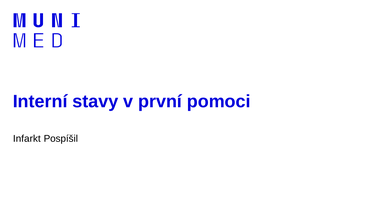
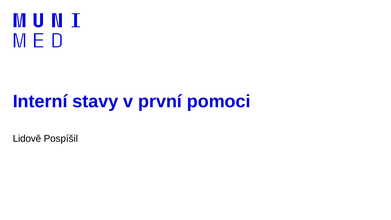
Infarkt: Infarkt -> Lidově (27, 139)
